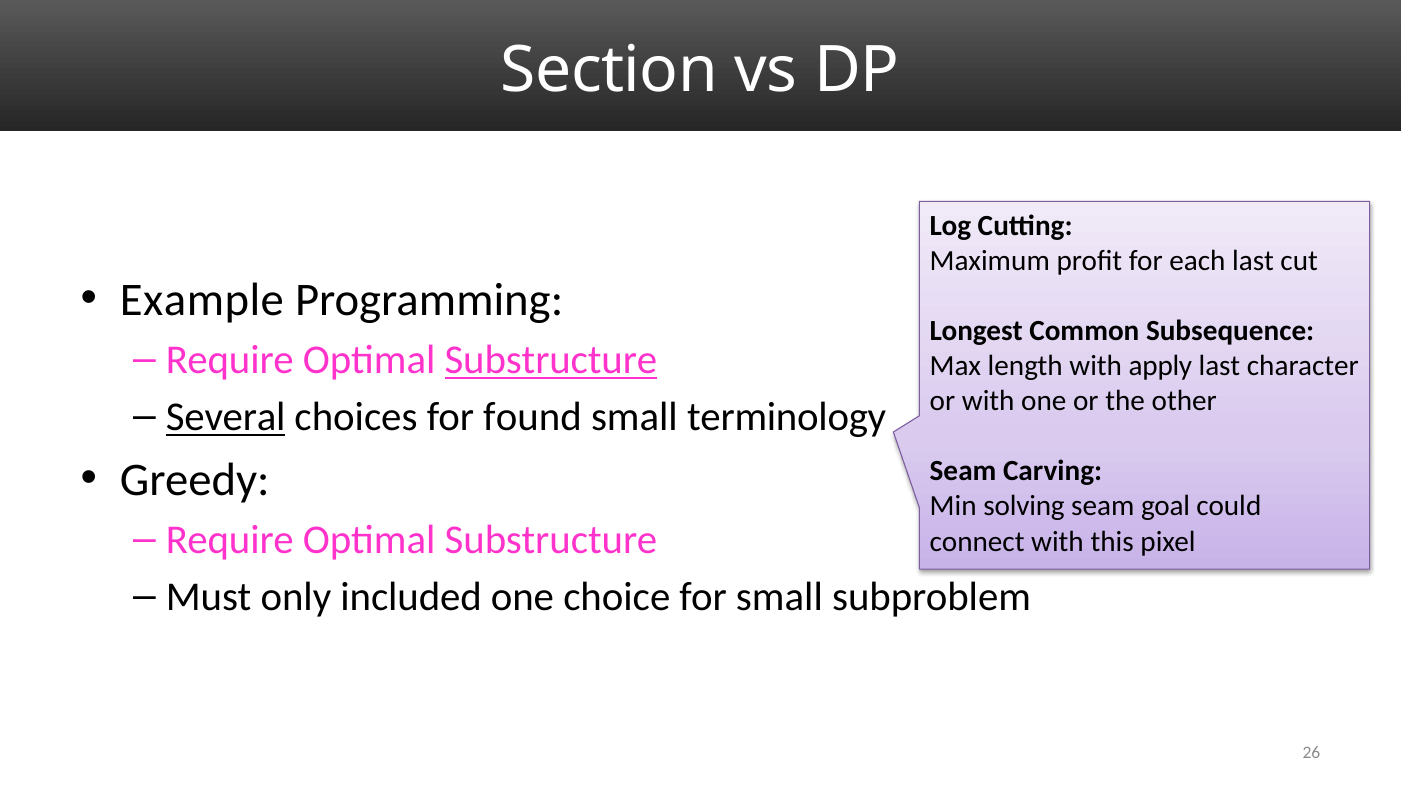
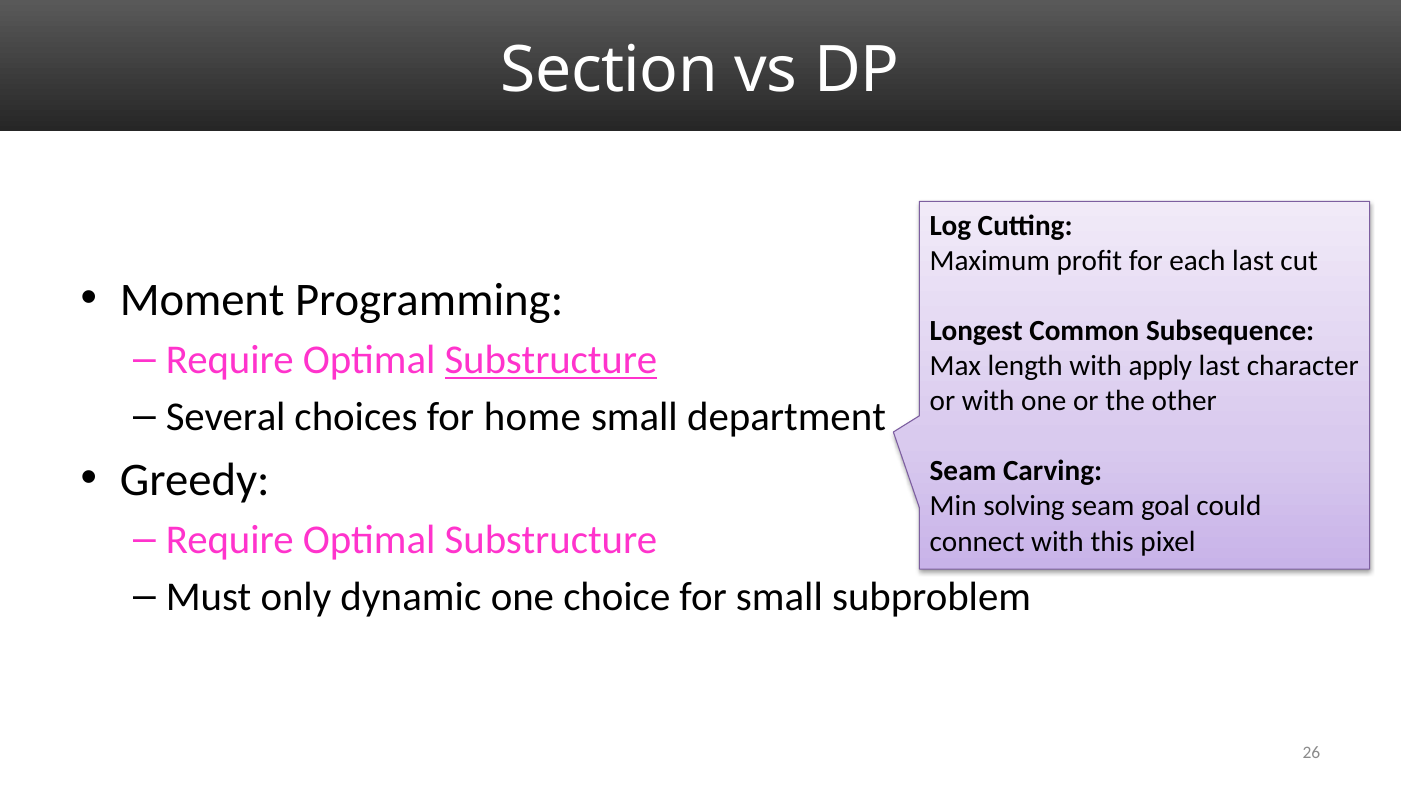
Example: Example -> Moment (202, 300)
Several underline: present -> none (226, 418)
found: found -> home (532, 418)
terminology: terminology -> department (787, 418)
included: included -> dynamic (411, 597)
